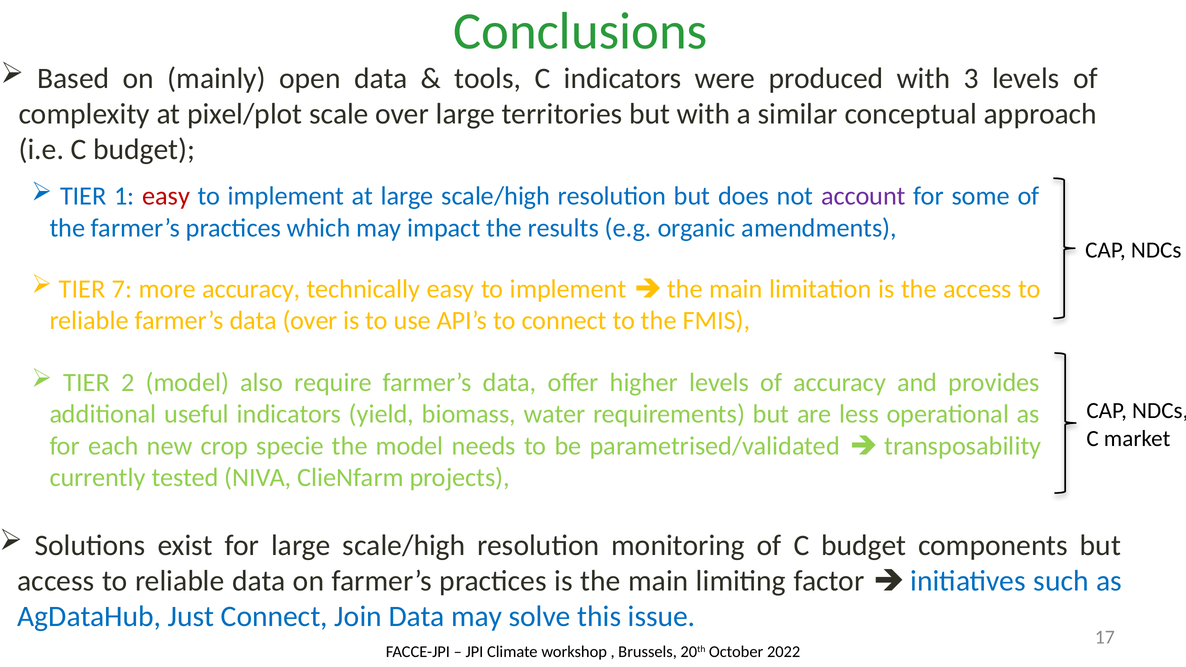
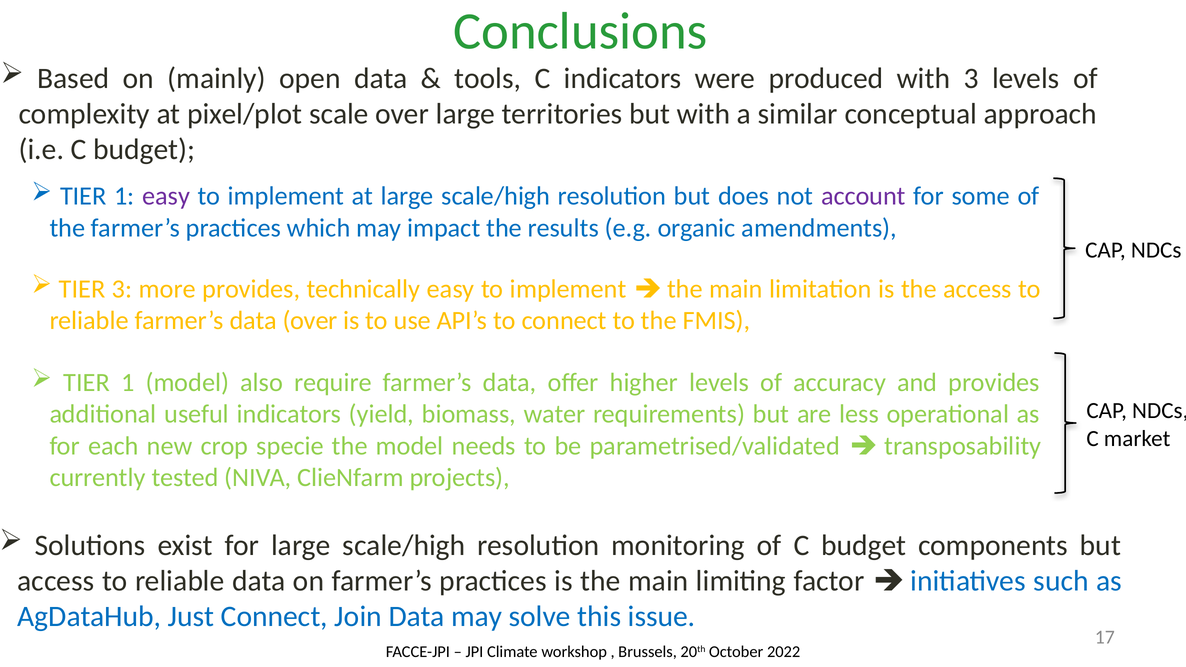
easy colour: red -> purple (166, 196)
TIER 7: 7 -> 3 (122, 289)
more accuracy: accuracy -> provides (251, 289)
2: 2 -> 1 (128, 383)
